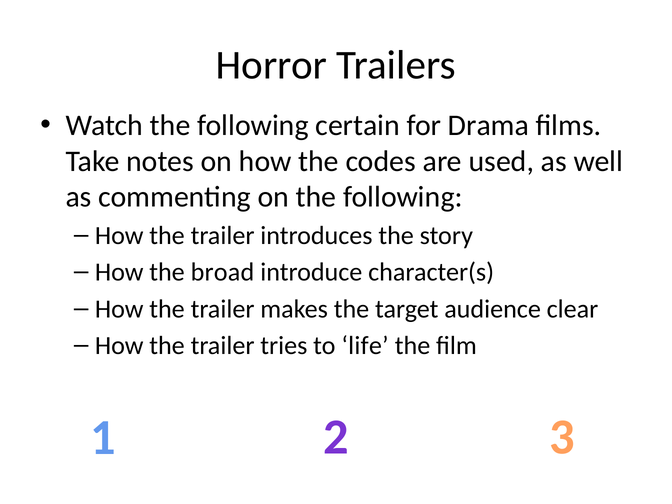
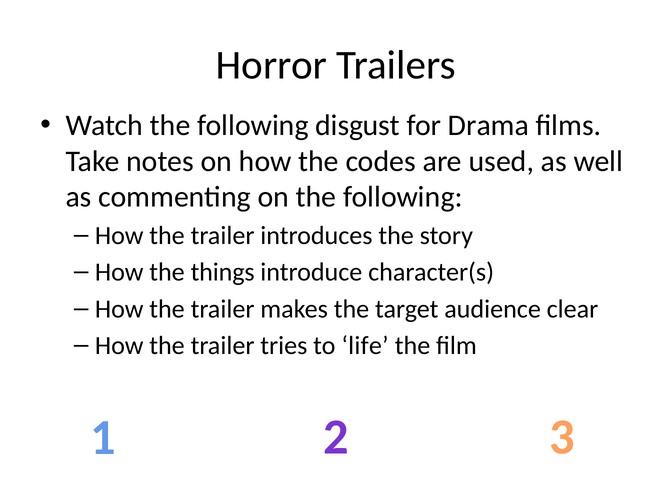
certain: certain -> disgust (358, 125)
broad: broad -> things (223, 272)
